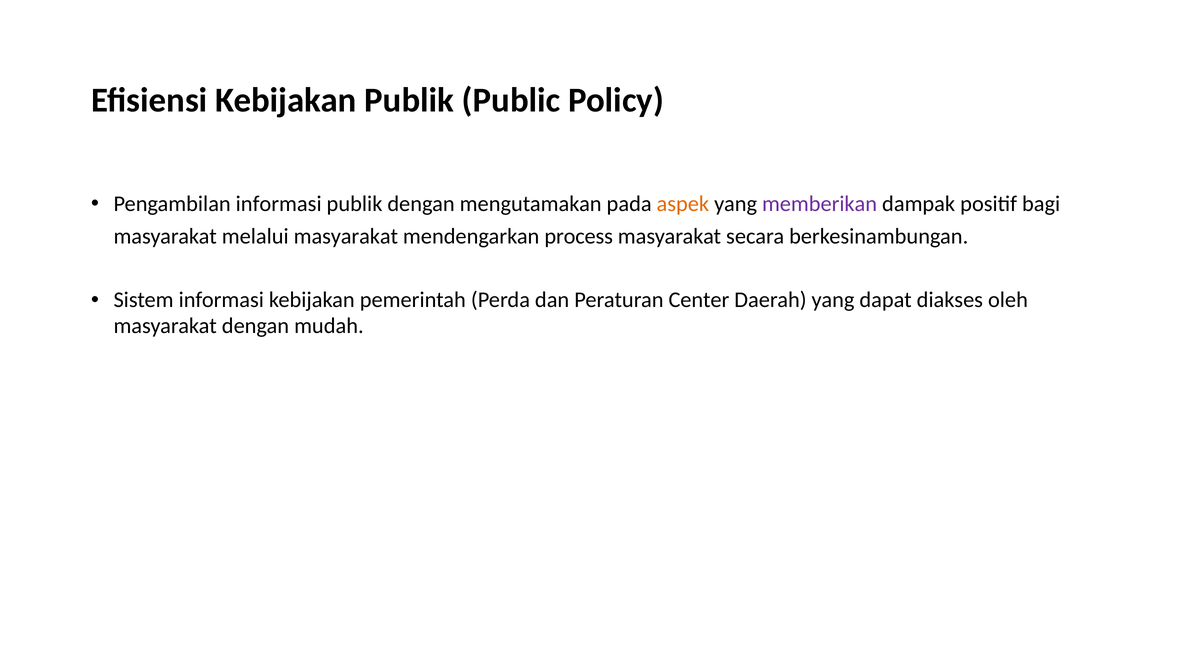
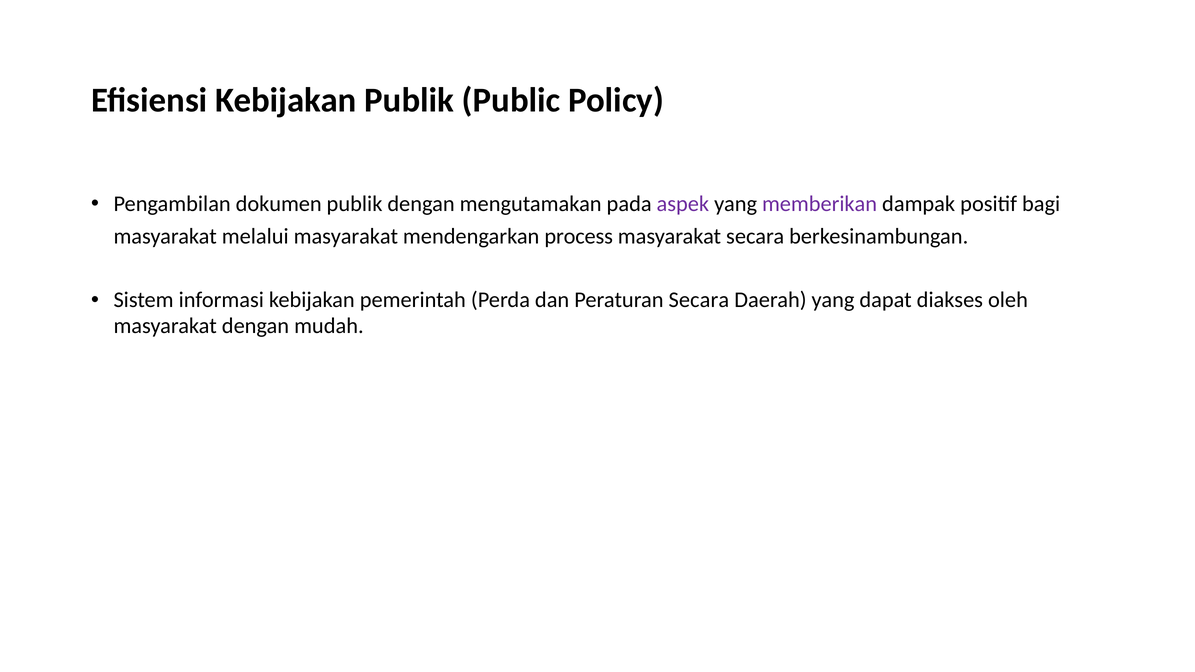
Pengambilan informasi: informasi -> dokumen (279, 204)
aspek colour: orange -> purple (683, 204)
Peraturan Center: Center -> Secara (699, 300)
